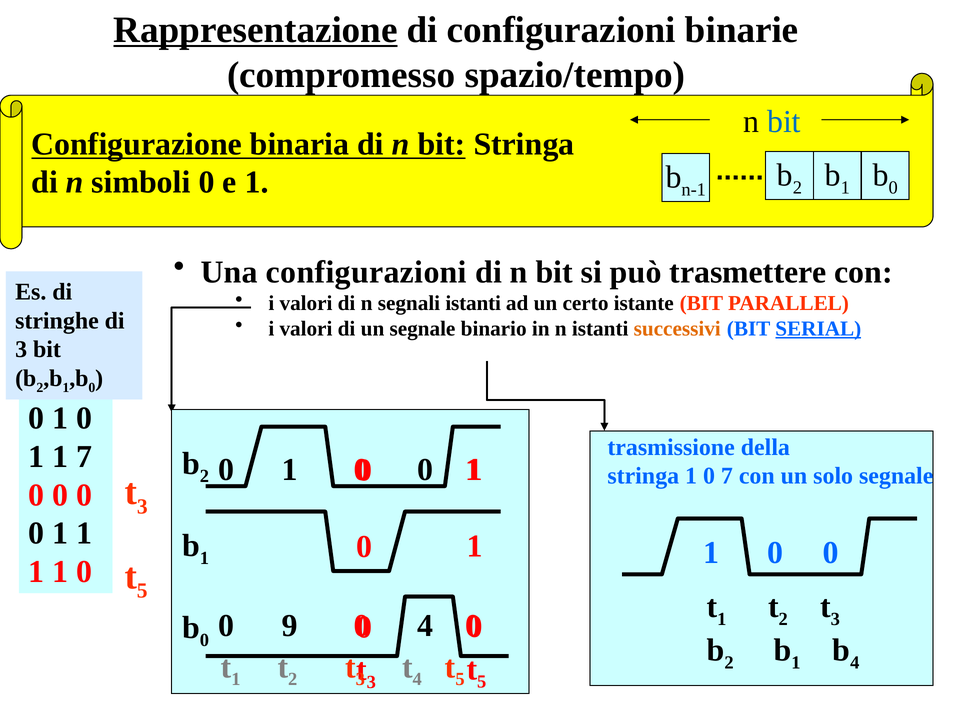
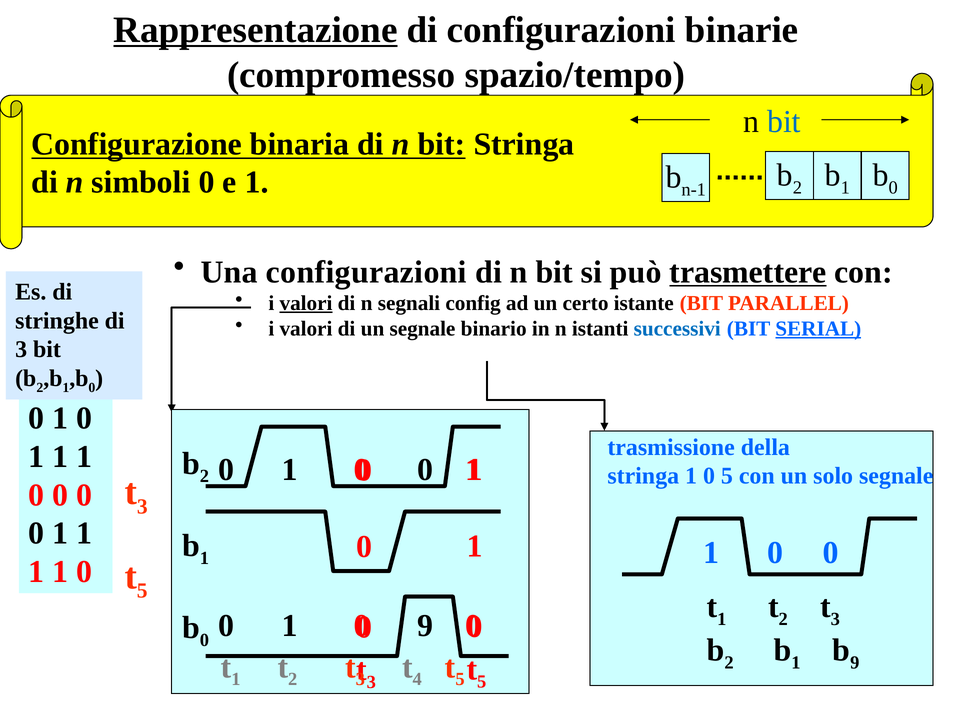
trasmettere underline: none -> present (748, 272)
valori underline: none -> present (306, 303)
segnali istanti: istanti -> config (473, 303)
successivi colour: orange -> blue (677, 329)
7: 7 -> 1 (84, 457)
0 7: 7 -> 5 (727, 476)
9: 9 -> 1 (290, 625)
4: 4 -> 9 (425, 625)
4: 4 -> 9 (855, 662)
